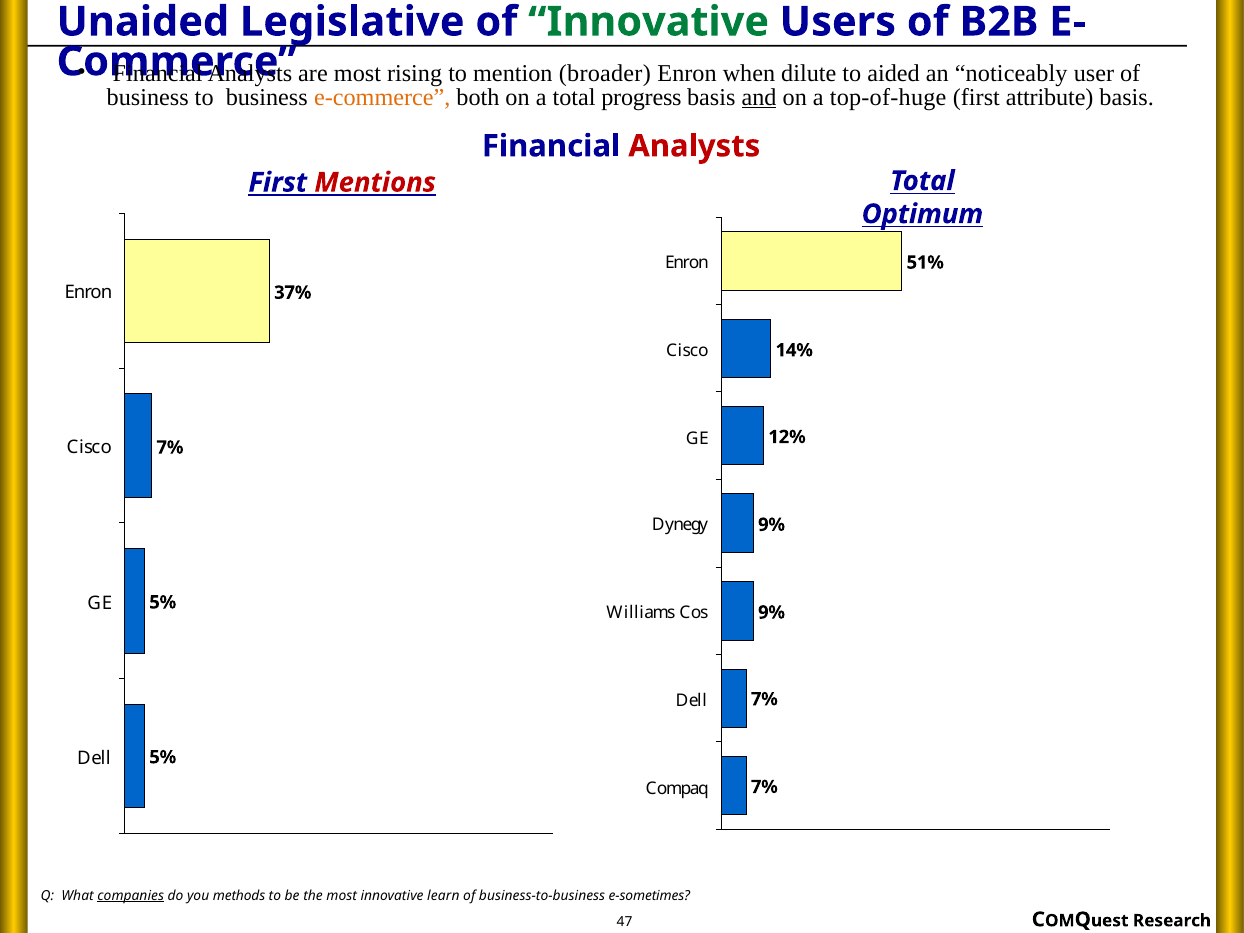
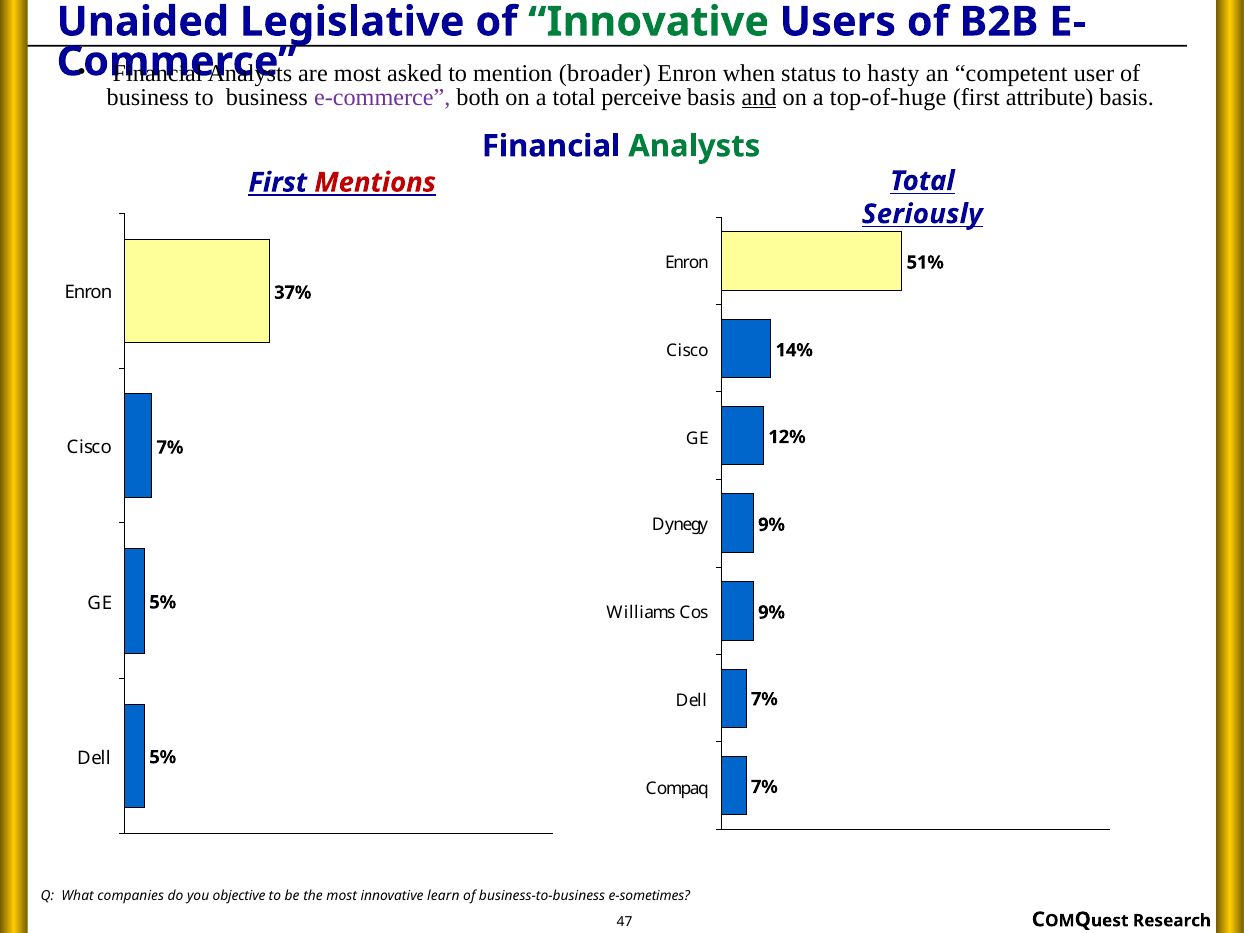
rising: rising -> asked (415, 74)
dilute: dilute -> status (809, 74)
aided: aided -> hasty (893, 74)
noticeably: noticeably -> competent (1011, 74)
e-commerce colour: orange -> purple (382, 97)
progress: progress -> perceive (641, 97)
Analysts colour: red -> green (694, 146)
Optimum: Optimum -> Seriously (922, 214)
companies underline: present -> none (131, 896)
methods: methods -> objective (239, 896)
